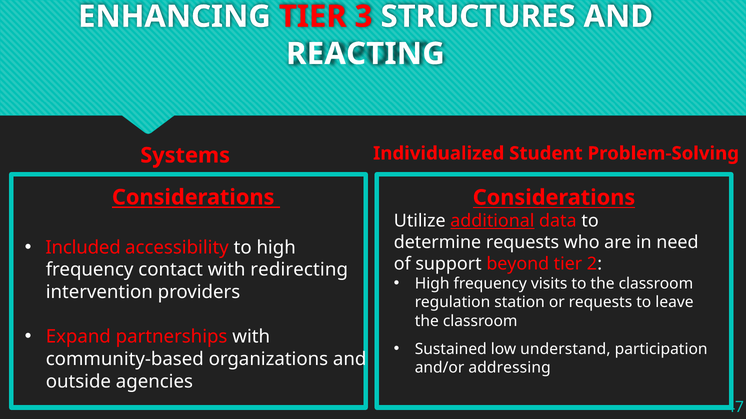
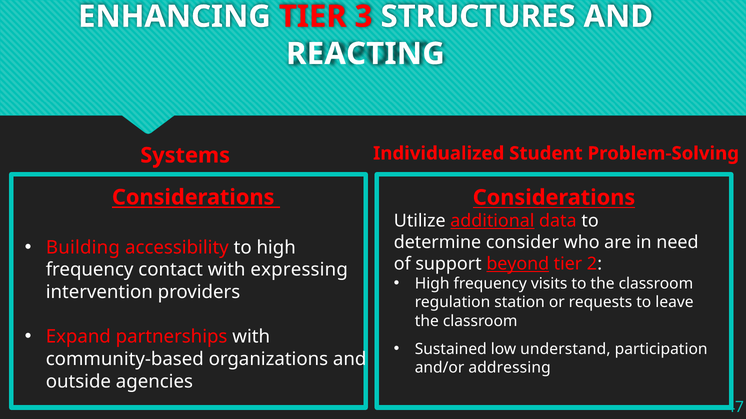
determine requests: requests -> consider (522, 243)
Included: Included -> Building (83, 248)
beyond underline: none -> present (518, 264)
redirecting: redirecting -> expressing (299, 270)
